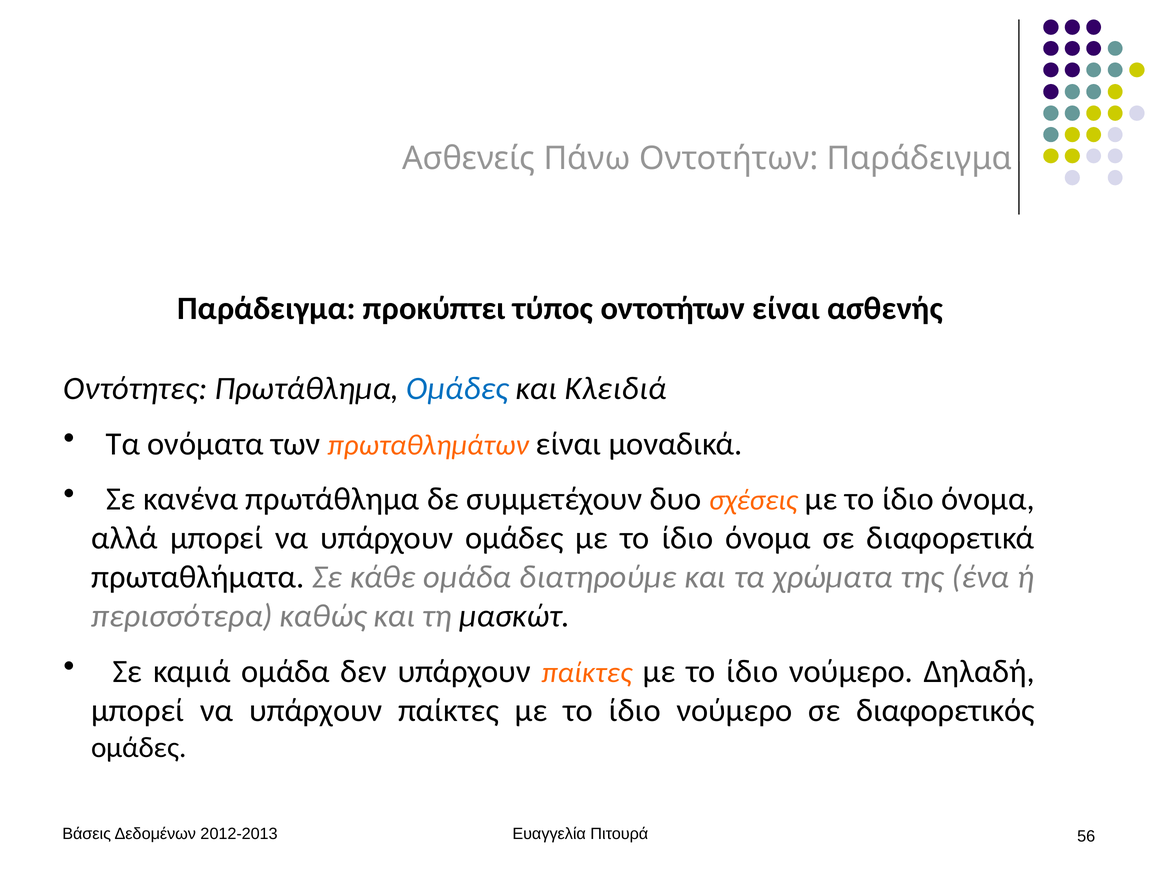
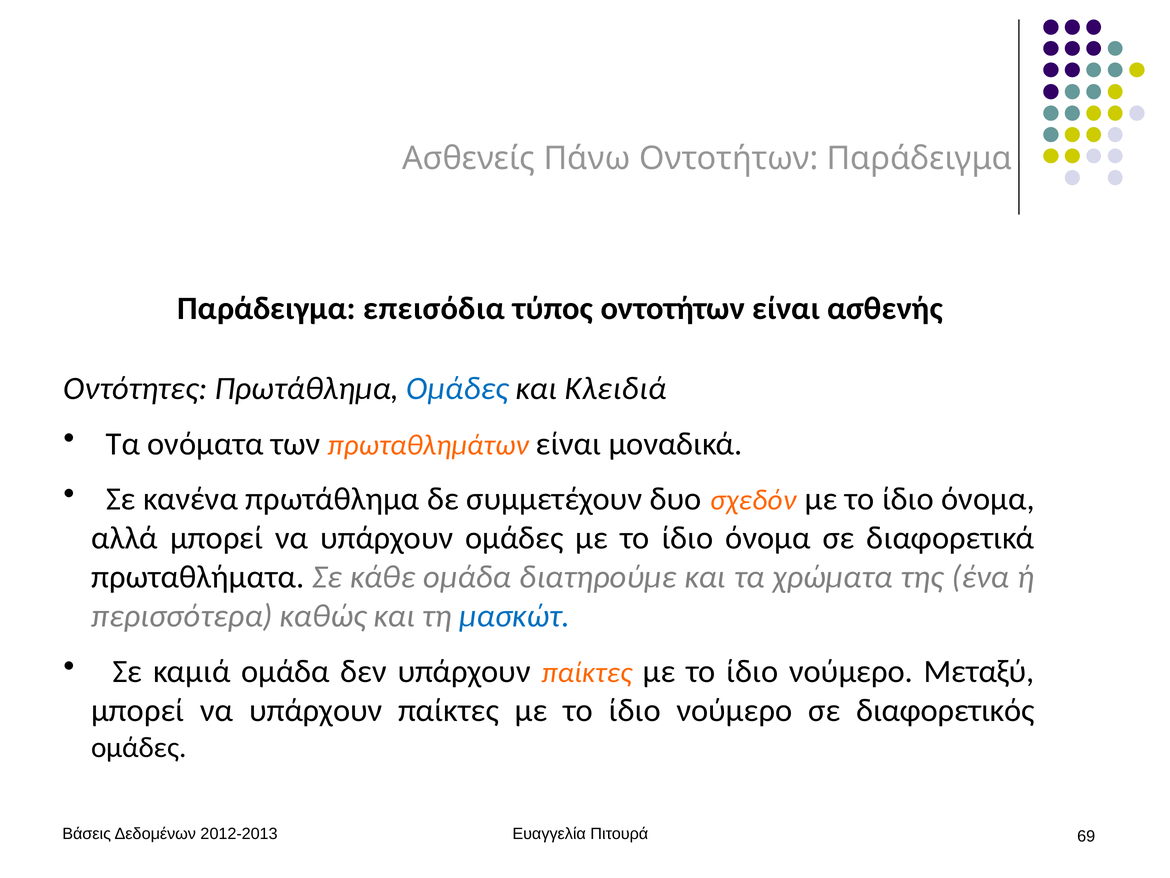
προκύπτει: προκύπτει -> επεισόδια (434, 308)
σχέσεις: σχέσεις -> σχεδόν (753, 500)
μασκώτ colour: black -> blue (515, 616)
Δηλαδή: Δηλαδή -> Μεταξύ (979, 671)
56: 56 -> 69 (1086, 836)
